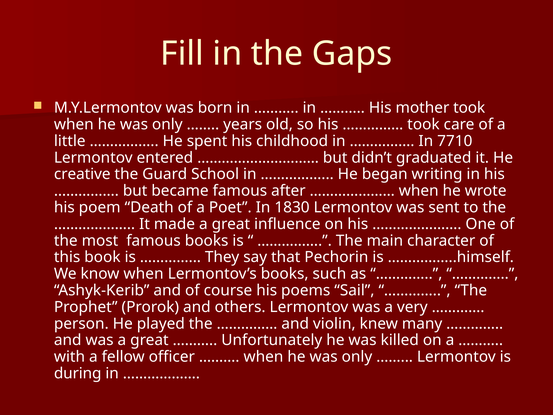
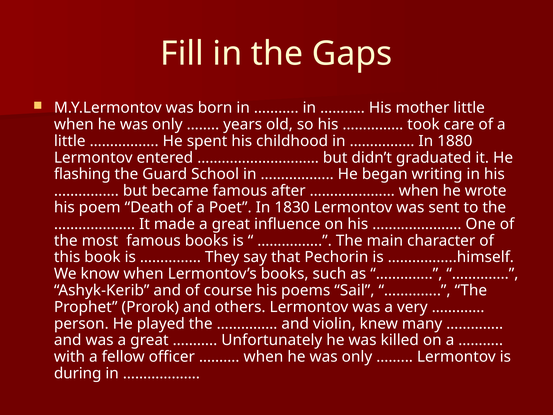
mother took: took -> little (469, 108)
7710: 7710 -> 1880 (455, 141)
creative: creative -> flashing (82, 174)
